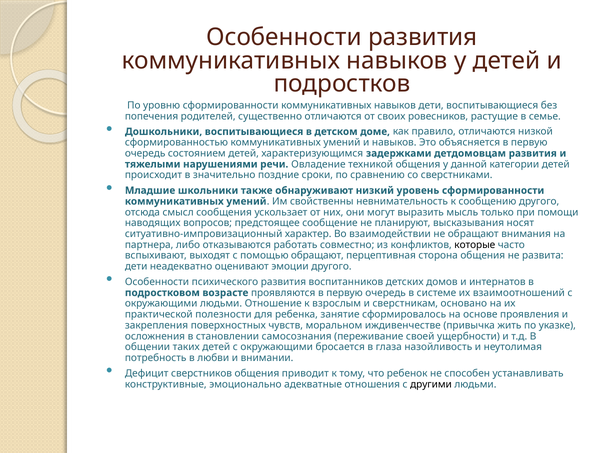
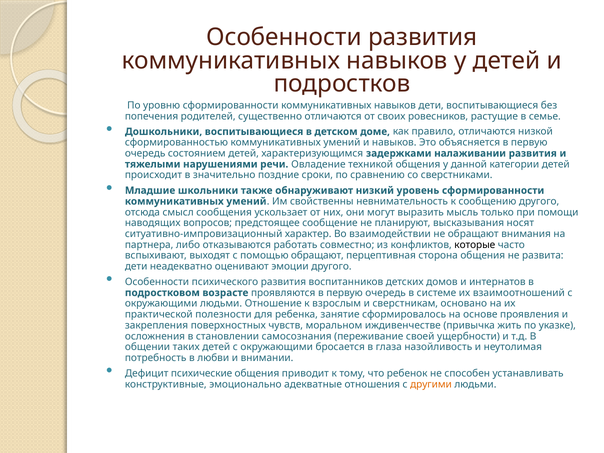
детдомовцам: детдомовцам -> налаживании (470, 153)
сверстников: сверстников -> психические (202, 373)
другими colour: black -> orange (431, 384)
